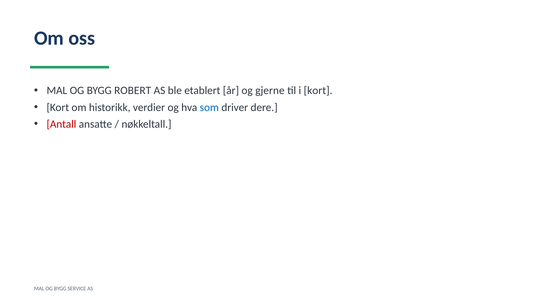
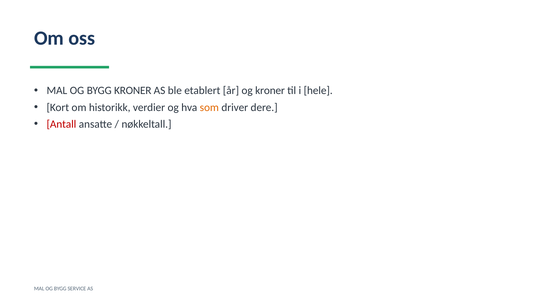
BYGG ROBERT: ROBERT -> KRONER (133, 91)
og gjerne: gjerne -> kroner (270, 91)
i kort: kort -> hele (318, 91)
som colour: blue -> orange (209, 107)
